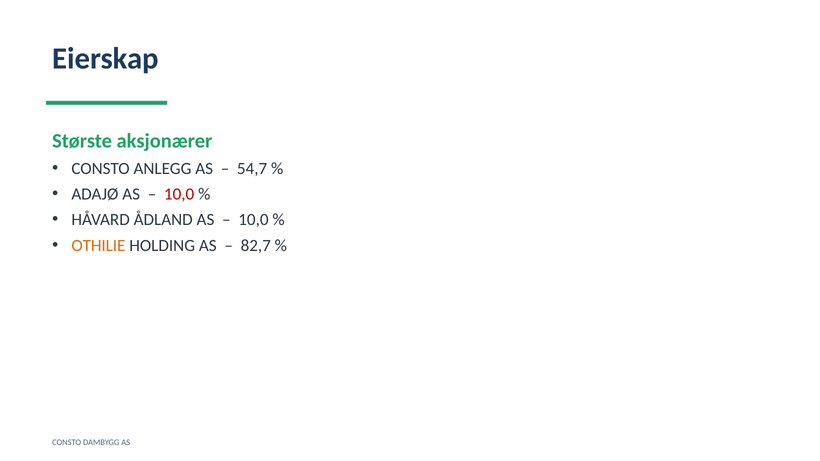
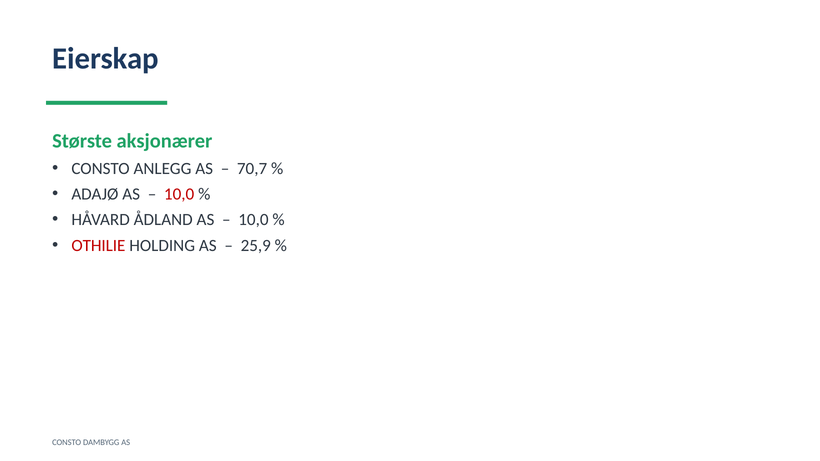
54,7: 54,7 -> 70,7 (252, 169)
OTHILIE colour: orange -> red (98, 246)
82,7: 82,7 -> 25,9 (256, 246)
